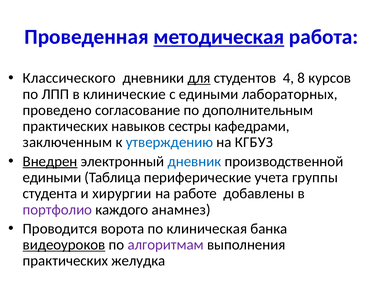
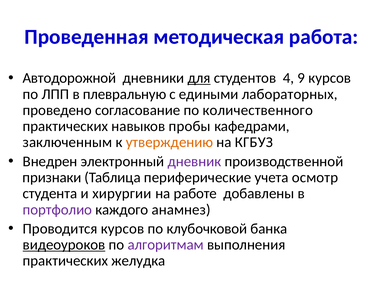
методическая underline: present -> none (219, 37)
Классического: Классического -> Автодорожной (69, 78)
8: 8 -> 9 (301, 78)
клинические: клинические -> плевральную (125, 94)
дополнительным: дополнительным -> количественного (258, 110)
сестры: сестры -> пробы (190, 126)
утверждению colour: blue -> orange (169, 142)
Внедрен underline: present -> none (50, 162)
дневник colour: blue -> purple (194, 162)
едиными: едиными -> признаки (52, 178)
группы: группы -> осмотр (315, 178)
Проводится ворота: ворота -> курсов (122, 229)
клиническая: клиническая -> клубочковой (207, 229)
